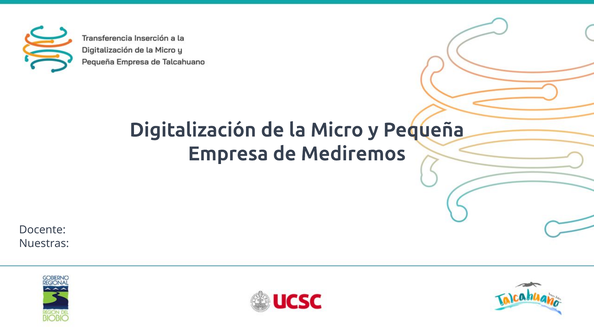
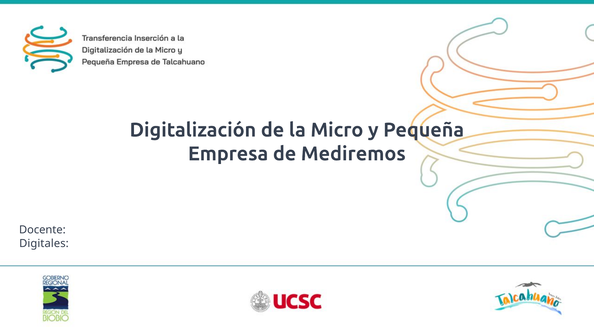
Nuestras: Nuestras -> Digitales (44, 243)
